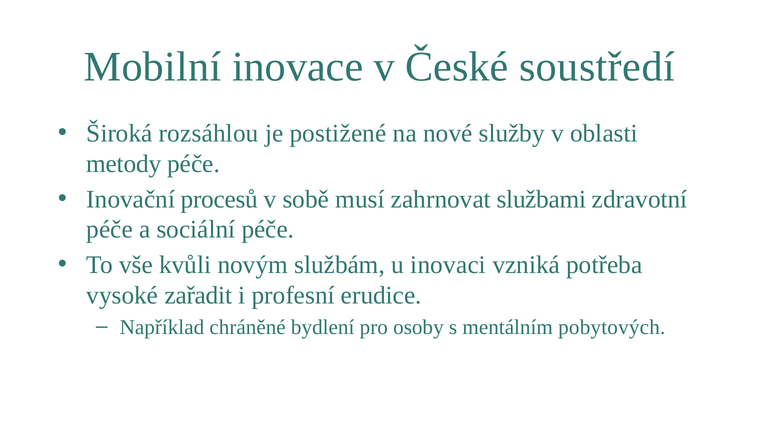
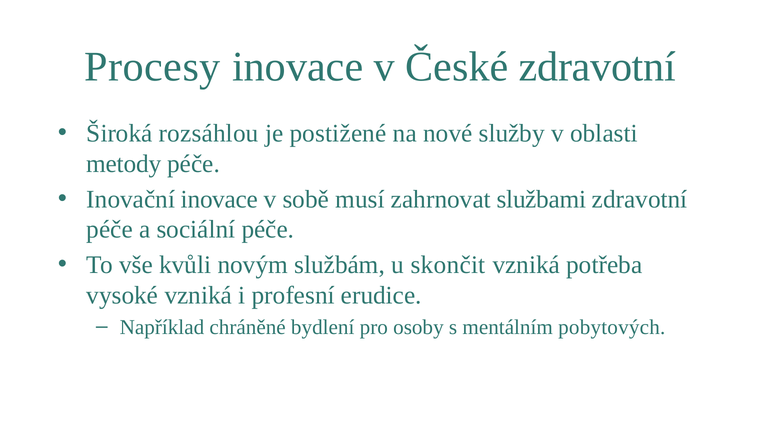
Mobilní: Mobilní -> Procesy (152, 67)
České soustředí: soustředí -> zdravotní (597, 67)
Inovační procesů: procesů -> inovace (219, 199)
inovaci: inovaci -> skončit (448, 265)
vysoké zařadit: zařadit -> vzniká (198, 296)
